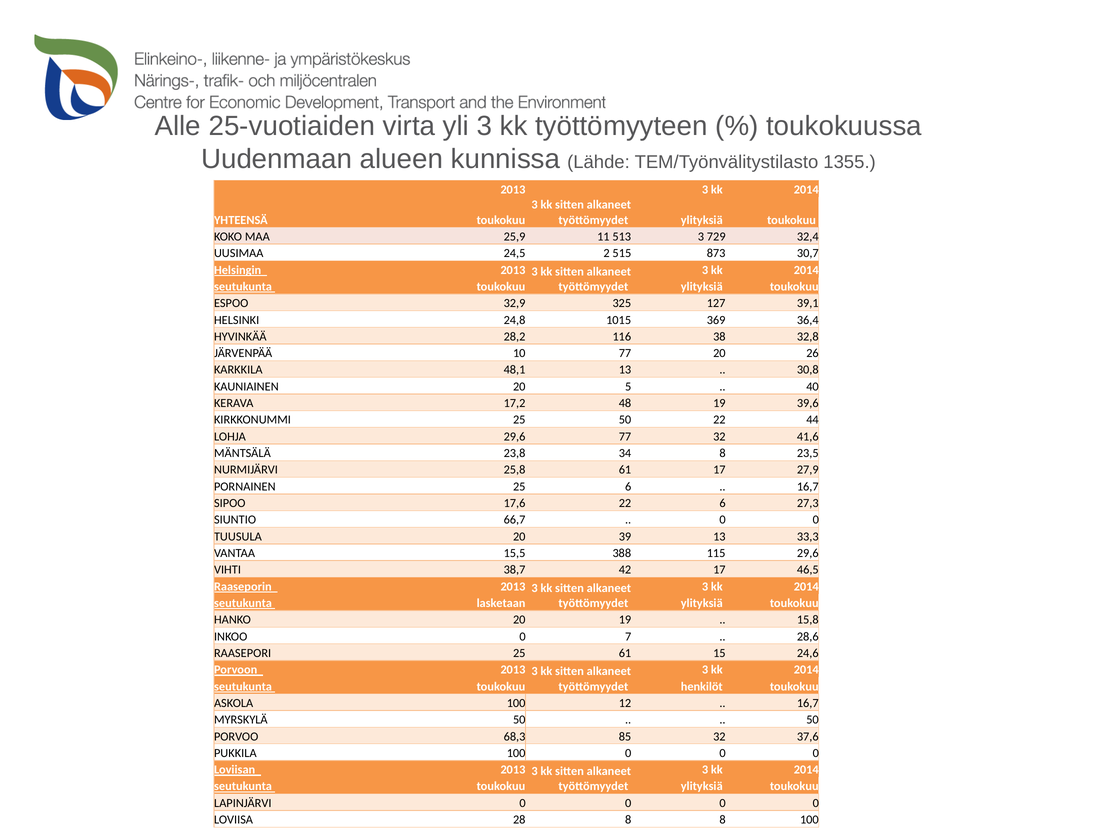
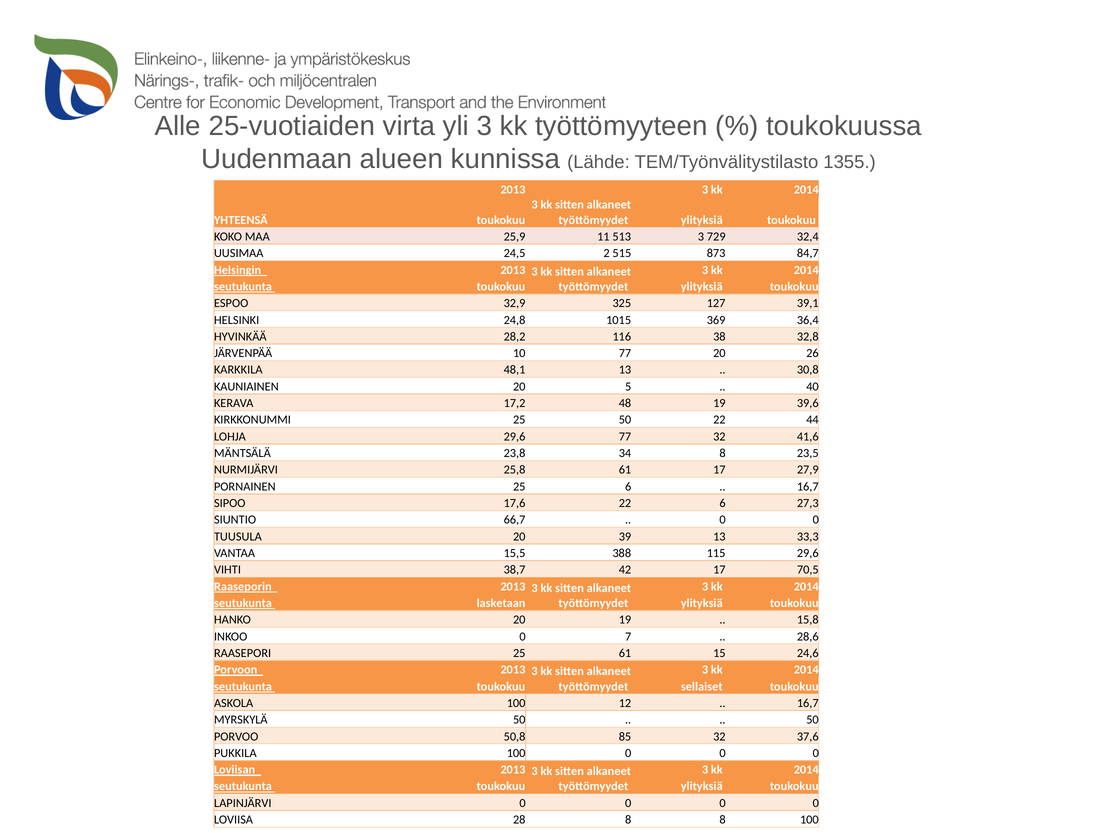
30,7: 30,7 -> 84,7 (808, 253)
46,5: 46,5 -> 70,5 (808, 570)
henkilöt: henkilöt -> sellaiset (702, 686)
68,3: 68,3 -> 50,8 (515, 736)
